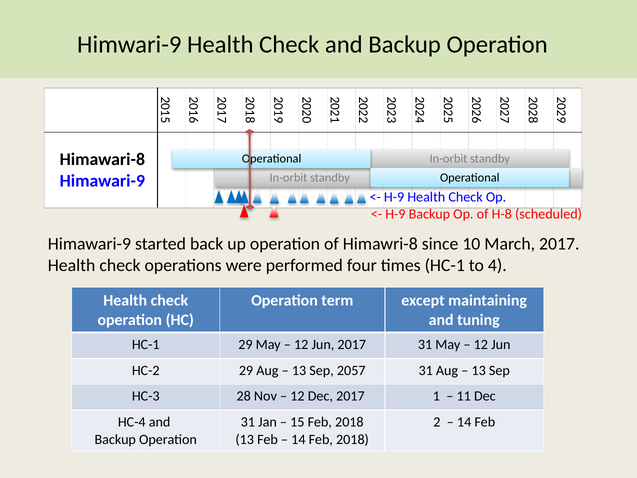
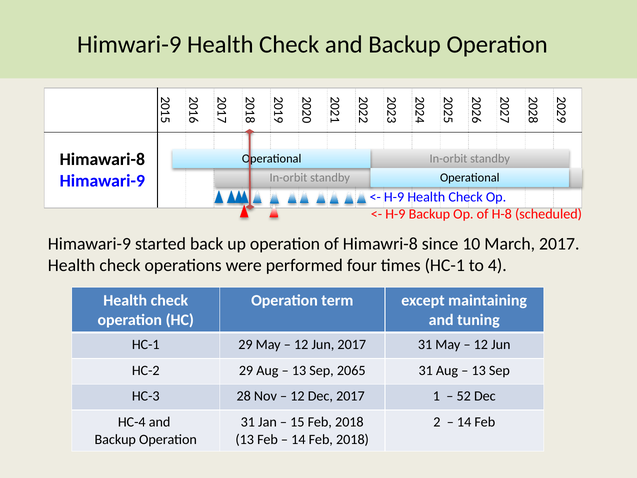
2057: 2057 -> 2065 (351, 370)
11: 11 -> 52 (464, 396)
